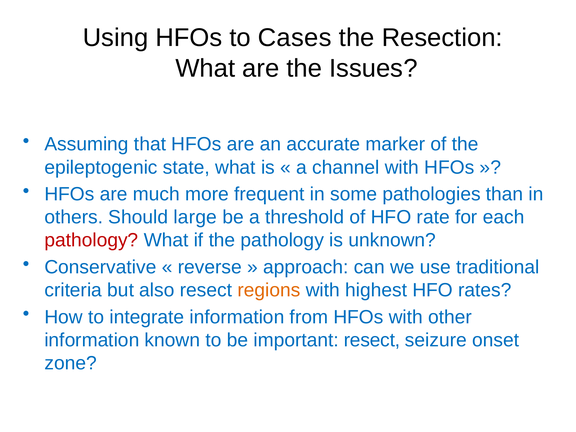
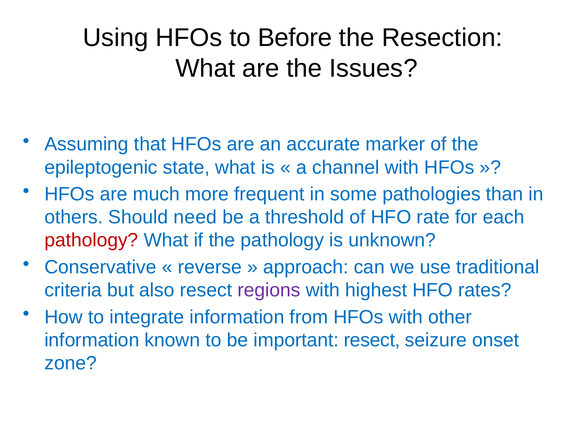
Cases: Cases -> Before (295, 38)
large: large -> need (195, 217)
regions colour: orange -> purple (269, 290)
